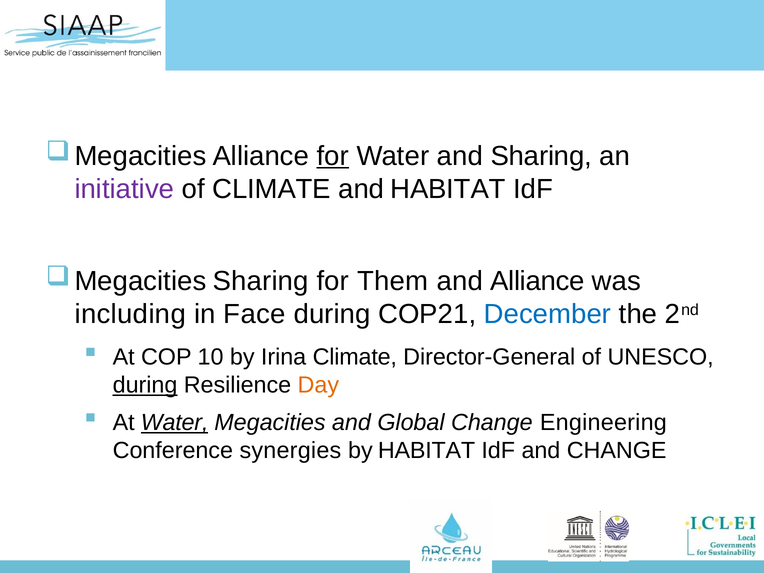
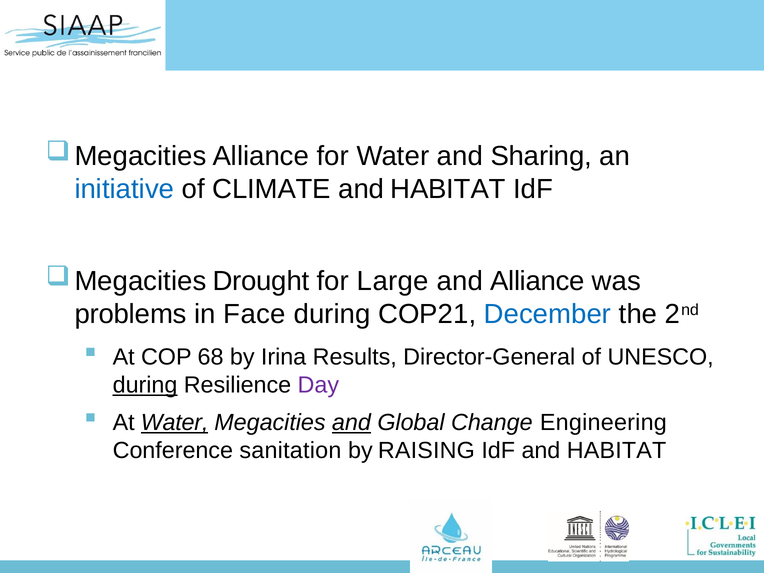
for underline: present -> none (333, 156)
initiative colour: purple -> blue (124, 189)
Sharing: Sharing -> Drought (261, 281)
Them: Them -> Large (393, 281)
including: including -> problems (131, 314)
10: 10 -> 68 (211, 357)
Irina Climate: Climate -> Results (355, 357)
Day colour: orange -> purple (318, 385)
and underline: none -> present (351, 423)
synergies: synergies -> sanitation (290, 451)
by HABITAT: HABITAT -> RAISING (426, 451)
IdF and CHANGE: CHANGE -> HABITAT (617, 451)
